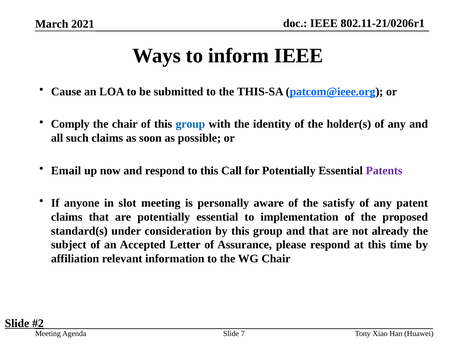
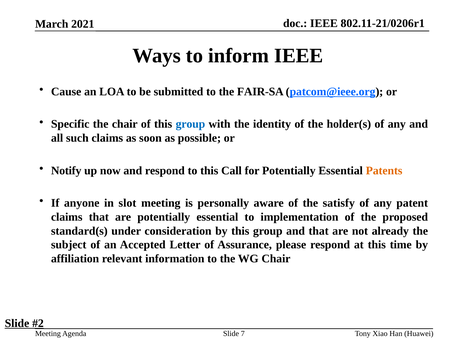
THIS-SA: THIS-SA -> FAIR-SA (260, 92)
Comply: Comply -> Specific (70, 124)
Email: Email -> Notify (66, 171)
Patents colour: purple -> orange (384, 171)
